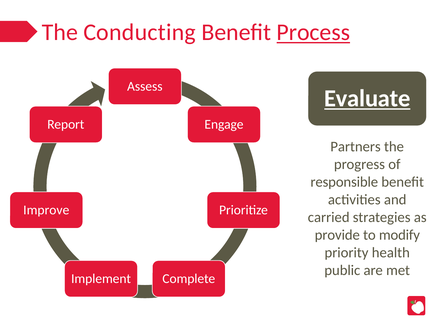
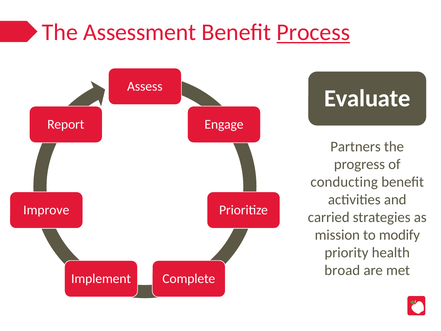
Conducting: Conducting -> Assessment (140, 32)
Evaluate underline: present -> none (367, 98)
responsible: responsible -> conducting (344, 182)
provide: provide -> mission (337, 235)
public: public -> broad (342, 270)
